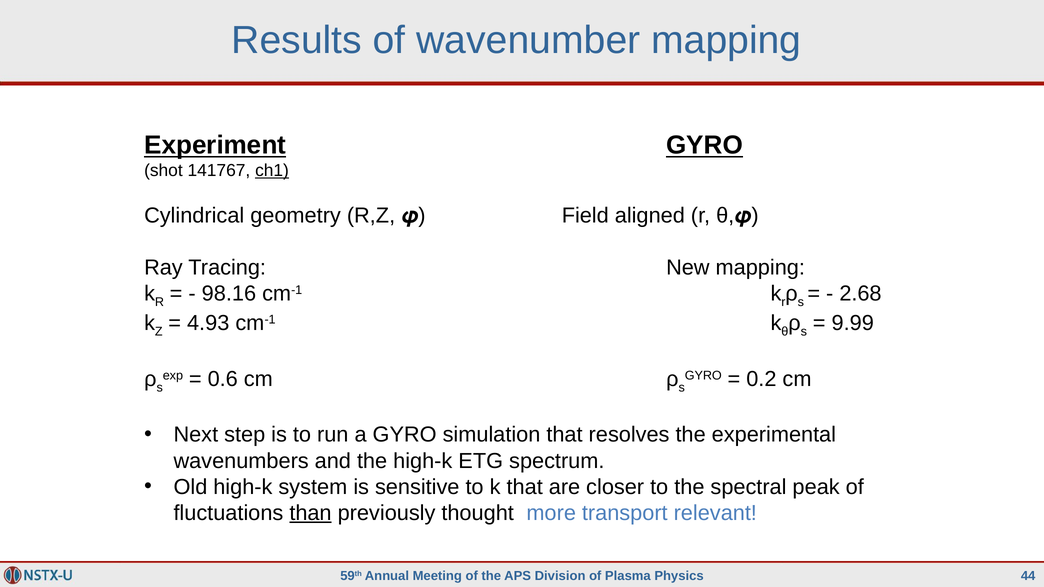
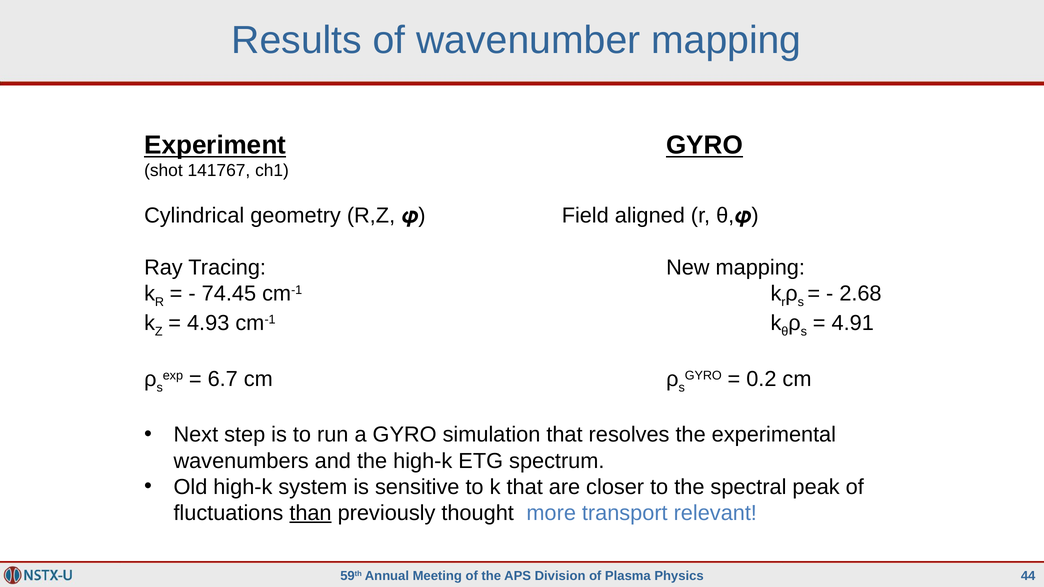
ch1 underline: present -> none (272, 171)
98.16: 98.16 -> 74.45 (229, 294)
9.99: 9.99 -> 4.91 (853, 323)
0.6: 0.6 -> 6.7 (223, 379)
